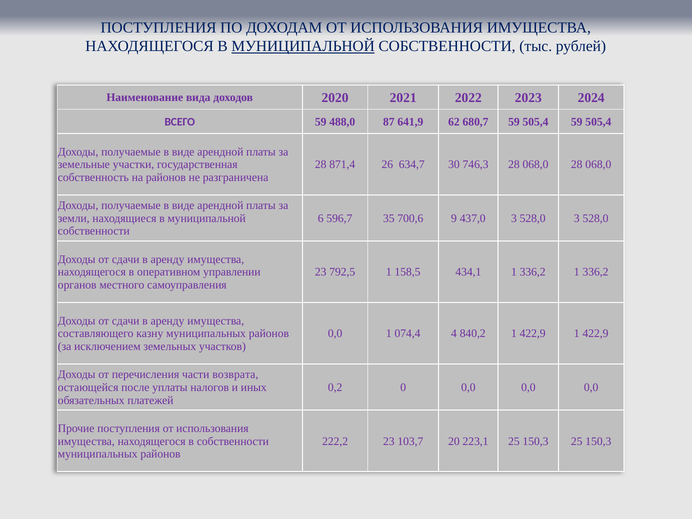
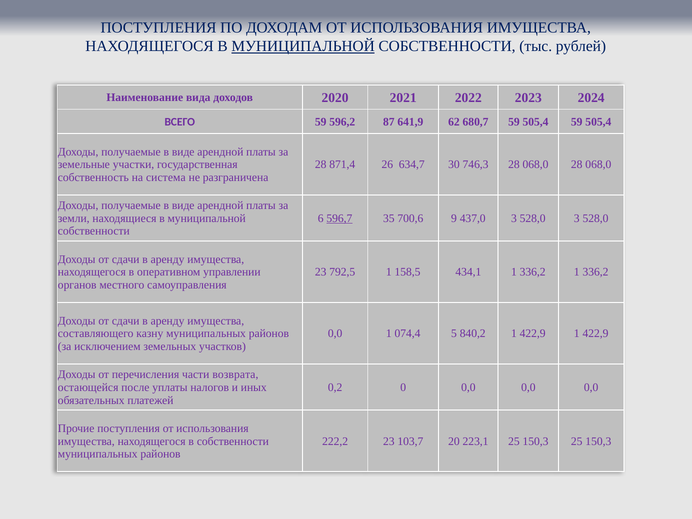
488,0: 488,0 -> 596,2 (342, 122)
на районов: районов -> система (166, 177)
596,7 underline: none -> present (339, 218)
4: 4 -> 5 (454, 334)
